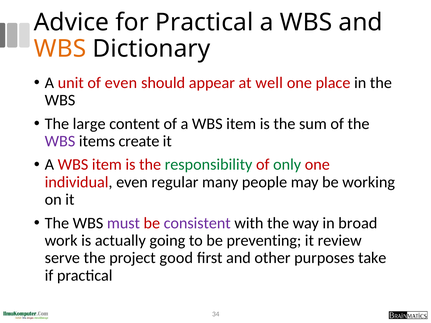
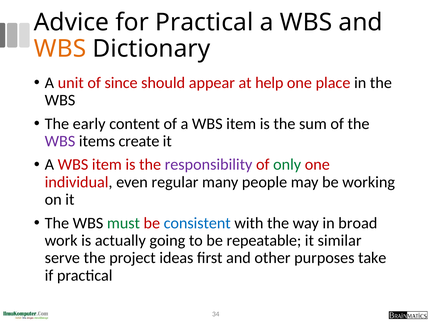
of even: even -> since (121, 83)
well: well -> help (269, 83)
large: large -> early (89, 124)
responsibility colour: green -> purple (209, 165)
must colour: purple -> green (123, 223)
consistent colour: purple -> blue (197, 223)
preventing: preventing -> repeatable (264, 241)
review: review -> similar (340, 241)
good: good -> ideas (176, 258)
